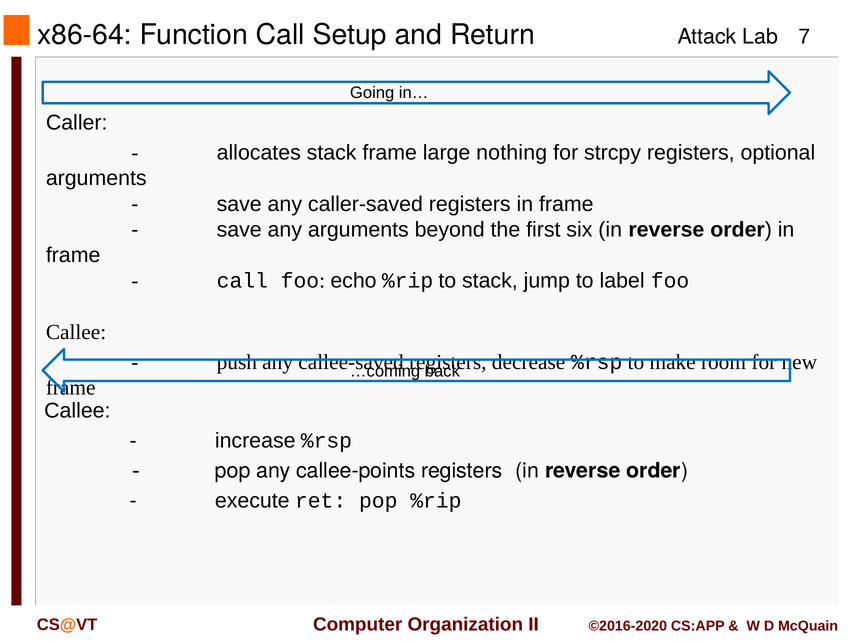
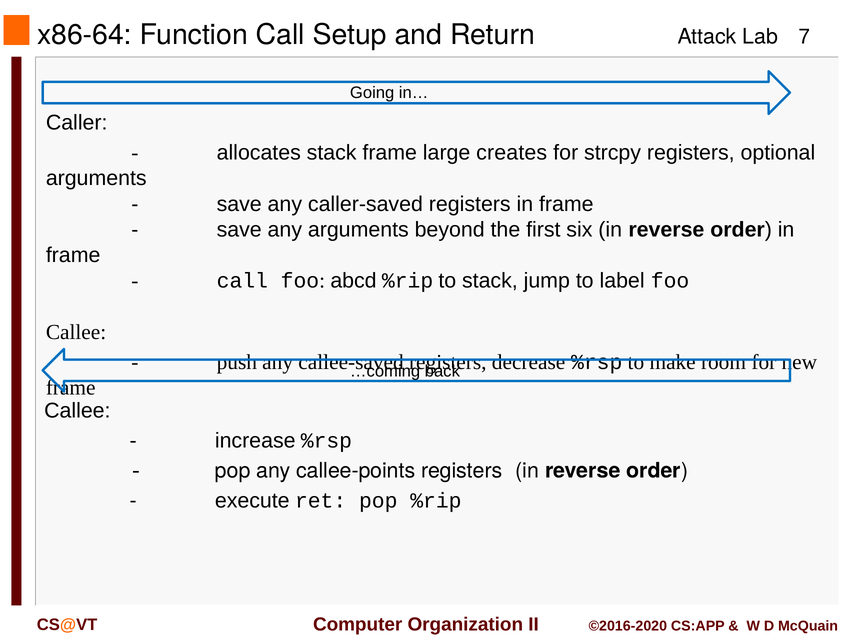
nothing: nothing -> creates (512, 153)
echo: echo -> abcd (353, 281)
